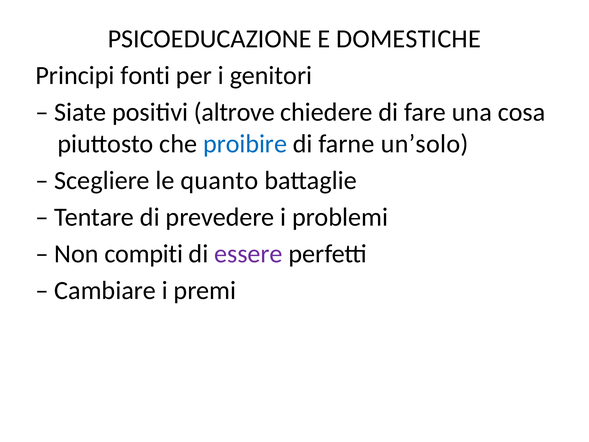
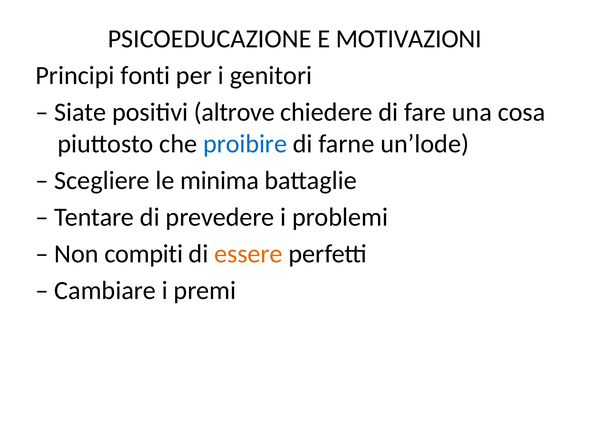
DOMESTICHE: DOMESTICHE -> MOTIVAZIONI (409, 39)
un’solo: un’solo -> un’lode (425, 144)
quanto: quanto -> minima (220, 180)
essere colour: purple -> orange (248, 254)
